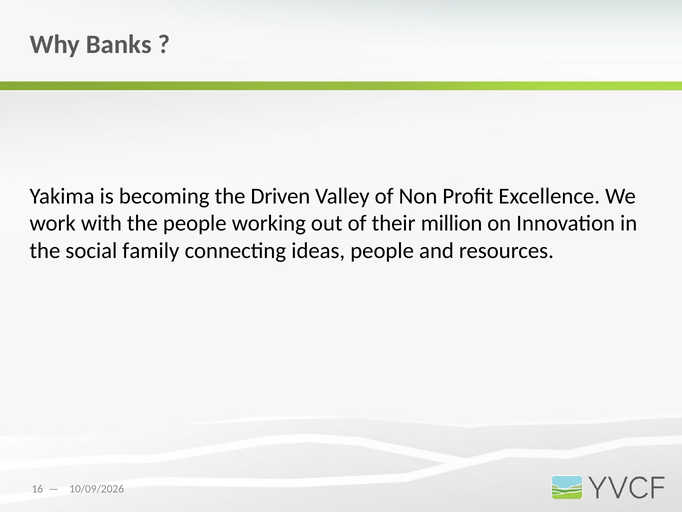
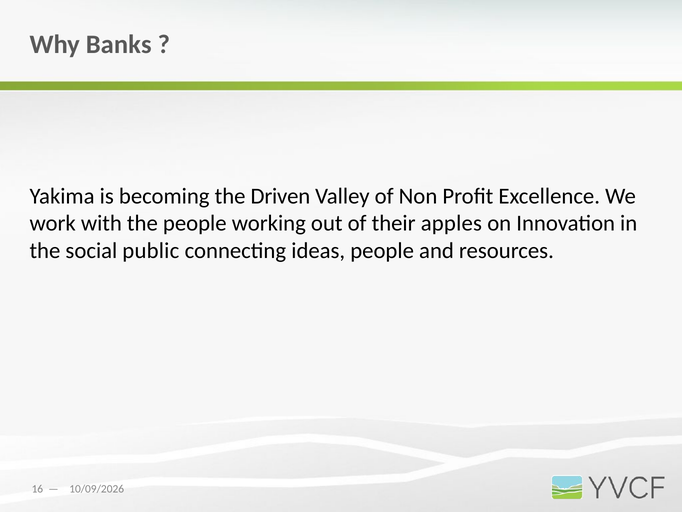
million: million -> apples (451, 223)
family: family -> public (151, 251)
